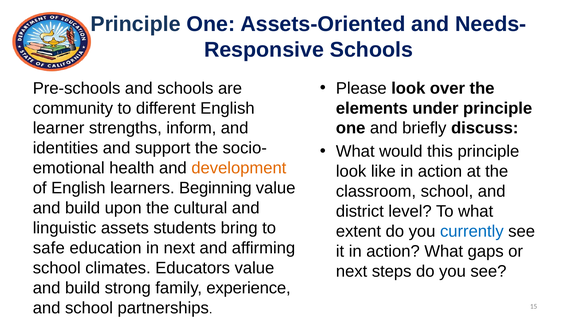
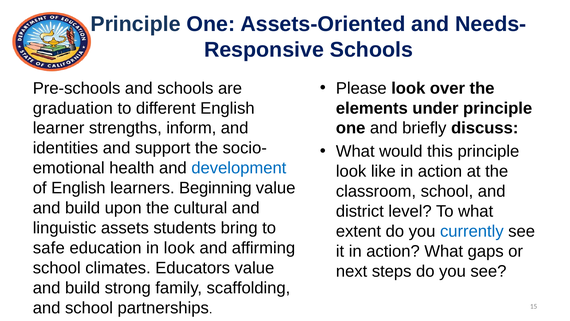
community: community -> graduation (73, 108)
development colour: orange -> blue (239, 168)
in next: next -> look (179, 248)
experience: experience -> scaffolding (248, 288)
